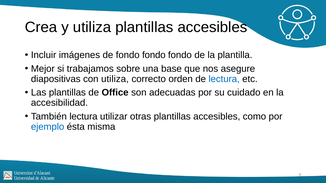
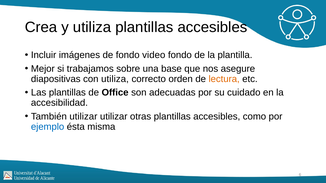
de fondo fondo: fondo -> video (154, 55)
lectura colour: blue -> orange (224, 79)
También lectura: lectura -> utilizar (83, 117)
